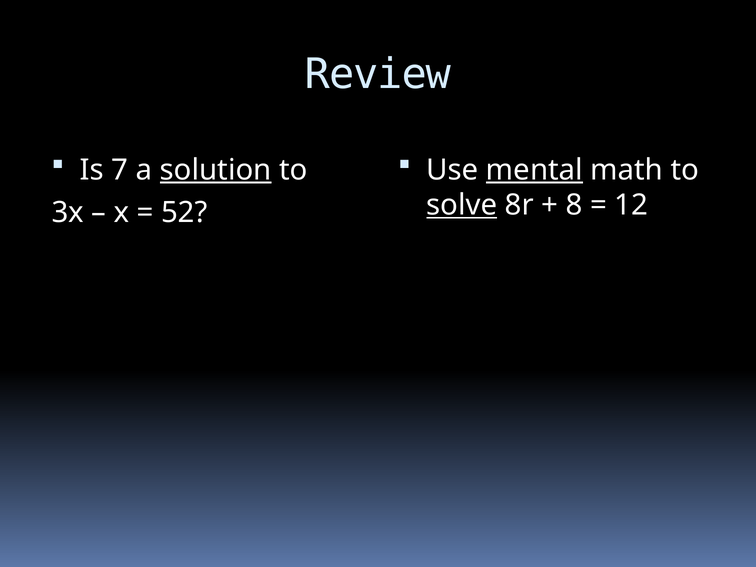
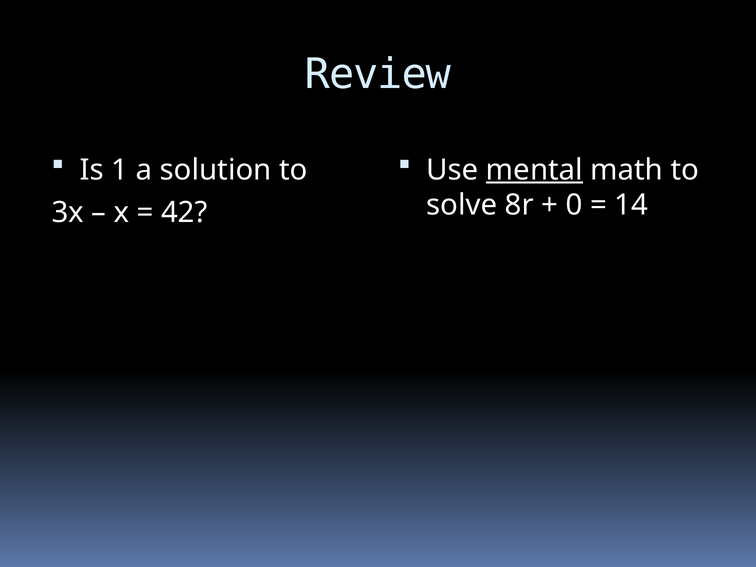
7: 7 -> 1 (120, 170)
solution underline: present -> none (216, 170)
solve underline: present -> none (462, 205)
8: 8 -> 0 (574, 205)
12: 12 -> 14 (631, 205)
52: 52 -> 42 (184, 212)
